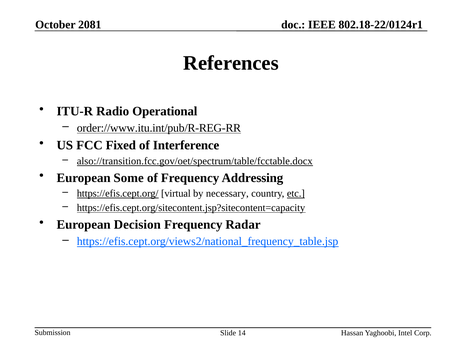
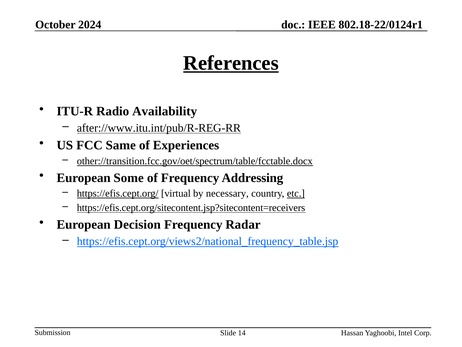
2081: 2081 -> 2024 (90, 25)
References underline: none -> present (231, 63)
Operational: Operational -> Availability (165, 111)
order://www.itu.int/pub/R-REG-RR: order://www.itu.int/pub/R-REG-RR -> after://www.itu.int/pub/R-REG-RR (159, 128)
Fixed: Fixed -> Same (121, 145)
Interference: Interference -> Experiences (186, 145)
also://transition.fcc.gov/oet/spectrum/table/fcctable.docx: also://transition.fcc.gov/oet/spectrum/table/fcctable.docx -> other://transition.fcc.gov/oet/spectrum/table/fcctable.docx (195, 161)
https://efis.cept.org/sitecontent.jsp?sitecontent=capacity: https://efis.cept.org/sitecontent.jsp?sitecontent=capacity -> https://efis.cept.org/sitecontent.jsp?sitecontent=receivers (191, 208)
